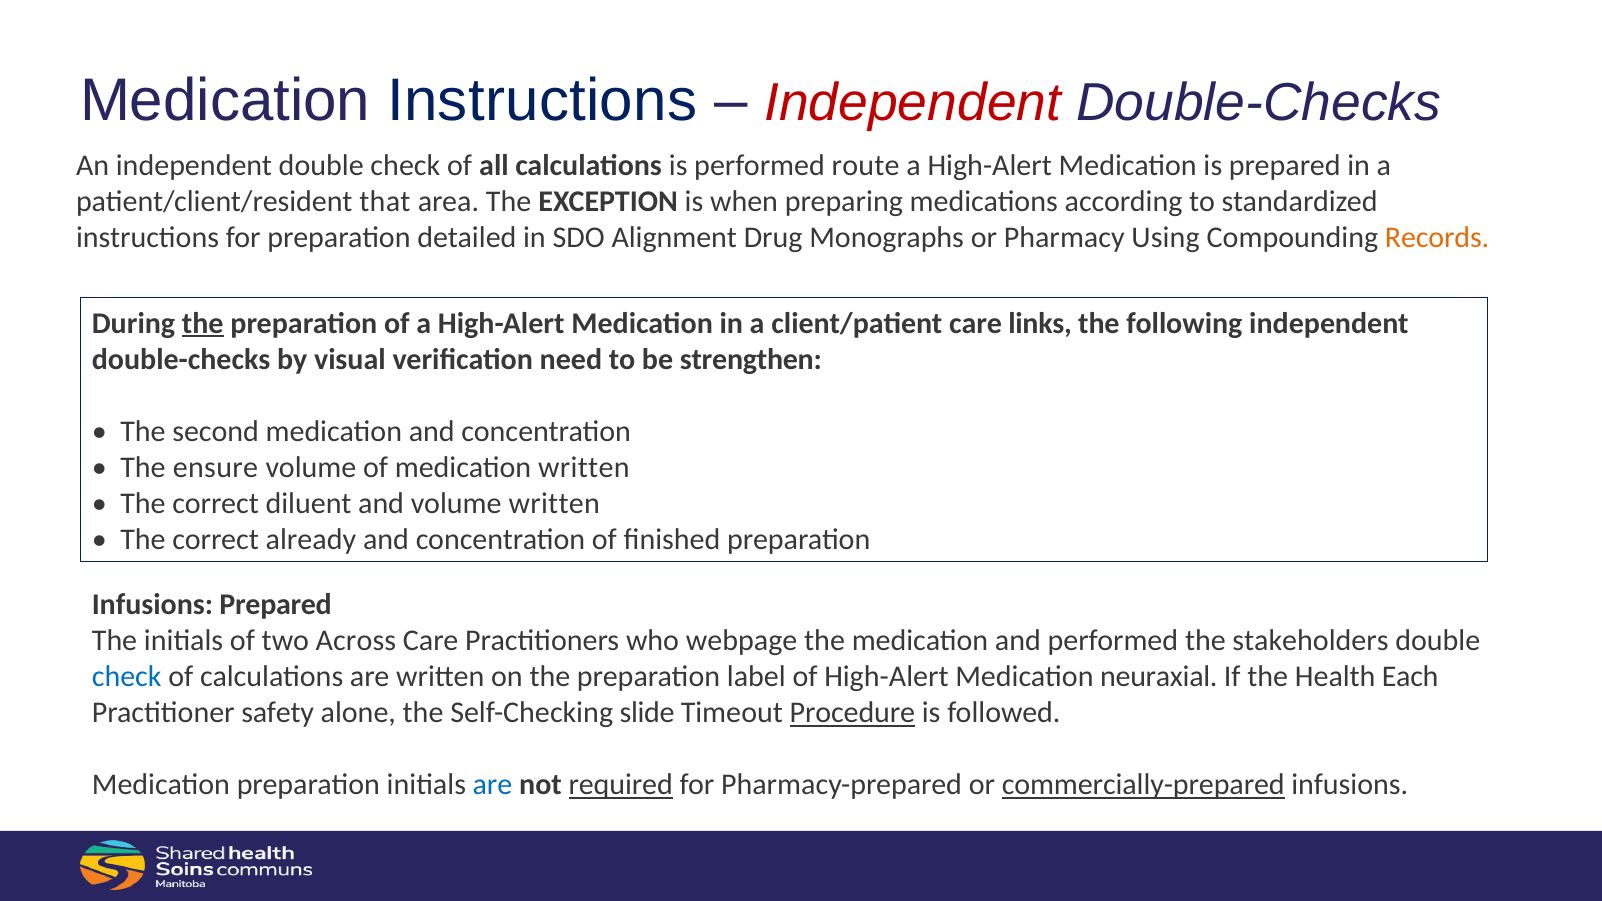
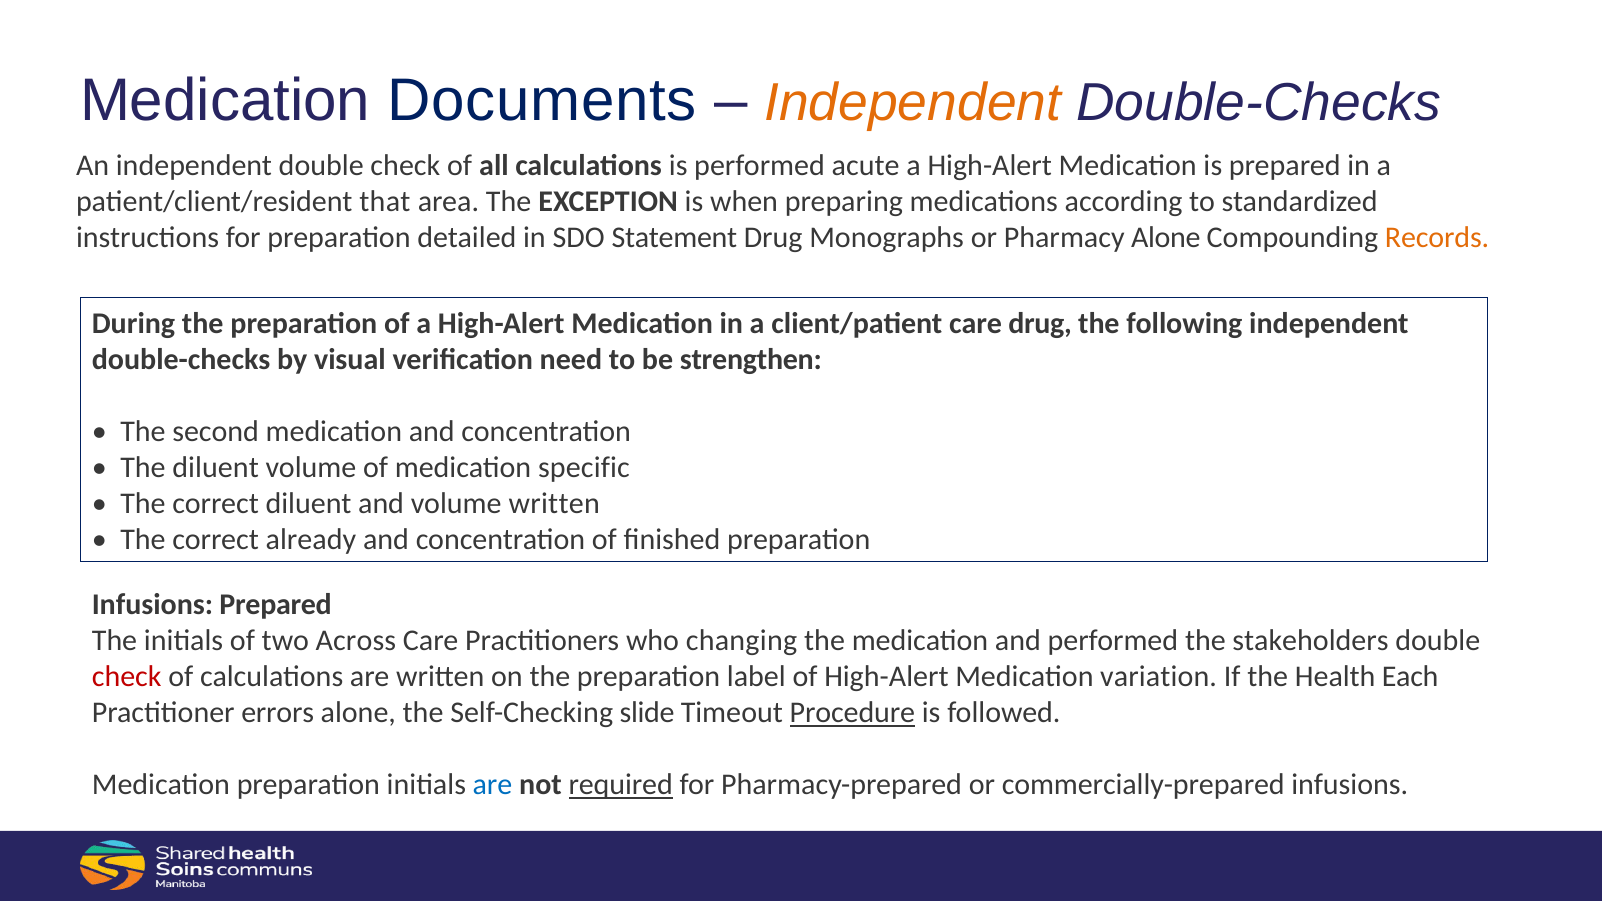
Medication Instructions: Instructions -> Documents (542, 100)
Independent colour: red -> orange (913, 103)
route: route -> acute (866, 166)
Alignment: Alignment -> Statement (674, 238)
Pharmacy Using: Using -> Alone (1166, 238)
the underline: present -> none (203, 323)
care links: links -> drug (1040, 323)
The ensure: ensure -> diluent (216, 467)
medication written: written -> specific (584, 467)
webpage: webpage -> changing (741, 641)
check colour: blue -> red (127, 677)
neuraxial: neuraxial -> variation (1159, 677)
safety: safety -> errors (278, 713)
commercially-prepared underline: present -> none (1143, 785)
